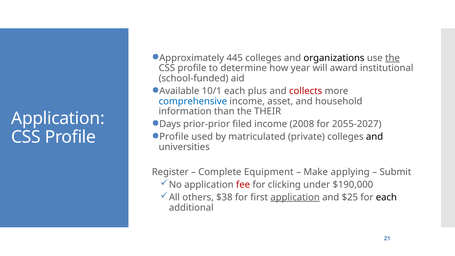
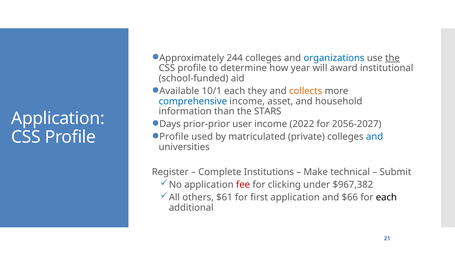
445: 445 -> 244 (235, 58)
organizations colour: black -> blue (334, 58)
plus: plus -> they (257, 91)
collects colour: red -> orange (306, 91)
THEIR: THEIR -> STARS (268, 111)
filed: filed -> user (242, 124)
2008: 2008 -> 2022 (302, 124)
2055-2027: 2055-2027 -> 2056-2027 (357, 124)
and colour: black -> blue (375, 137)
Equipment: Equipment -> Institutions (269, 172)
applying: applying -> technical (350, 172)
$190,000: $190,000 -> $967,382 (353, 185)
$38: $38 -> $61 (224, 197)
application underline: present -> none (295, 197)
$25: $25 -> $66 (350, 197)
